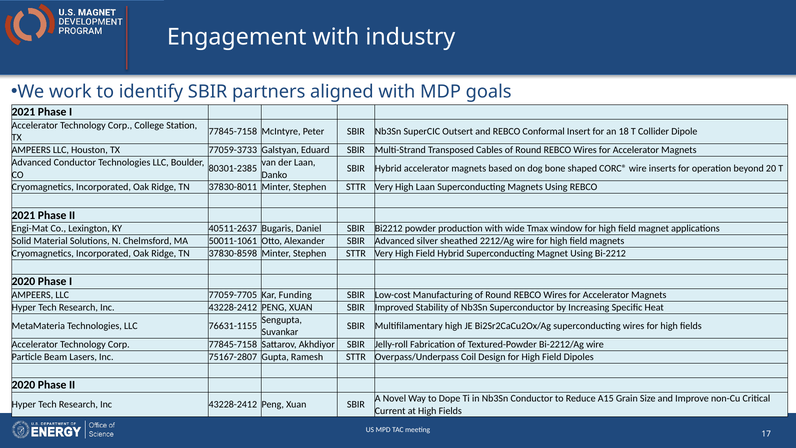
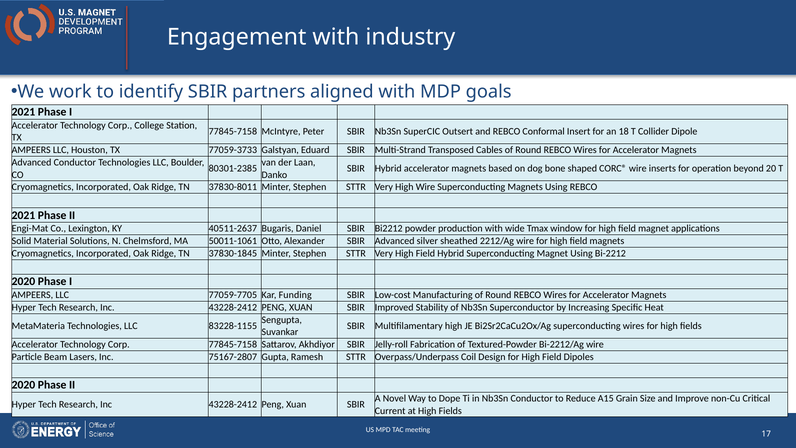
High Laan: Laan -> Wire (425, 187)
37830-8598: 37830-8598 -> 37830-1845 (233, 253)
76631-1155: 76631-1155 -> 83228-1155 (233, 326)
